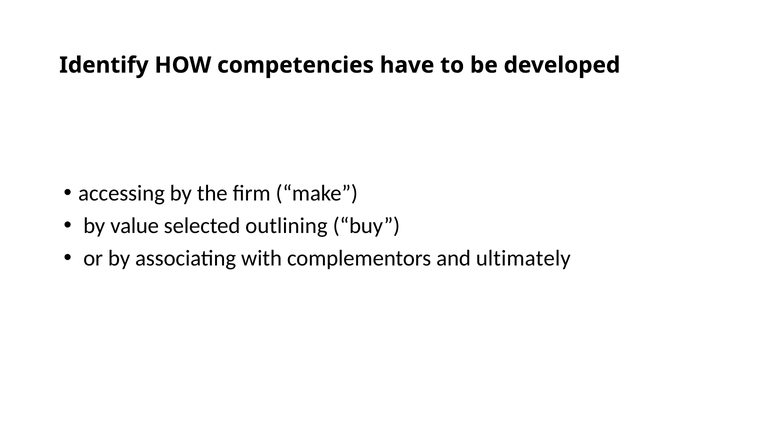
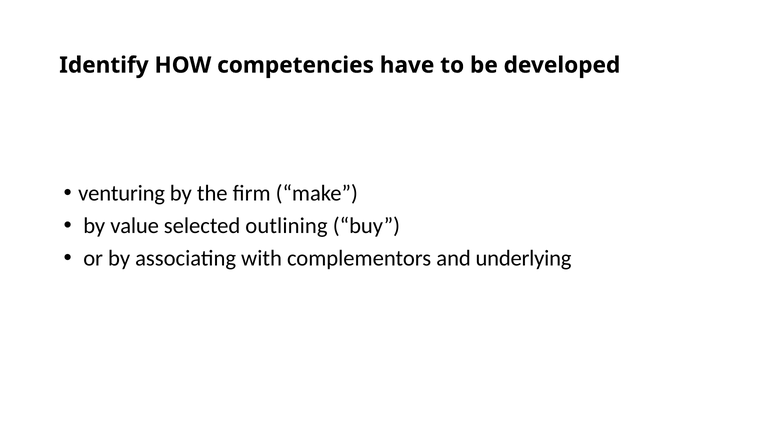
accessing: accessing -> venturing (122, 193)
ultimately: ultimately -> underlying (523, 258)
